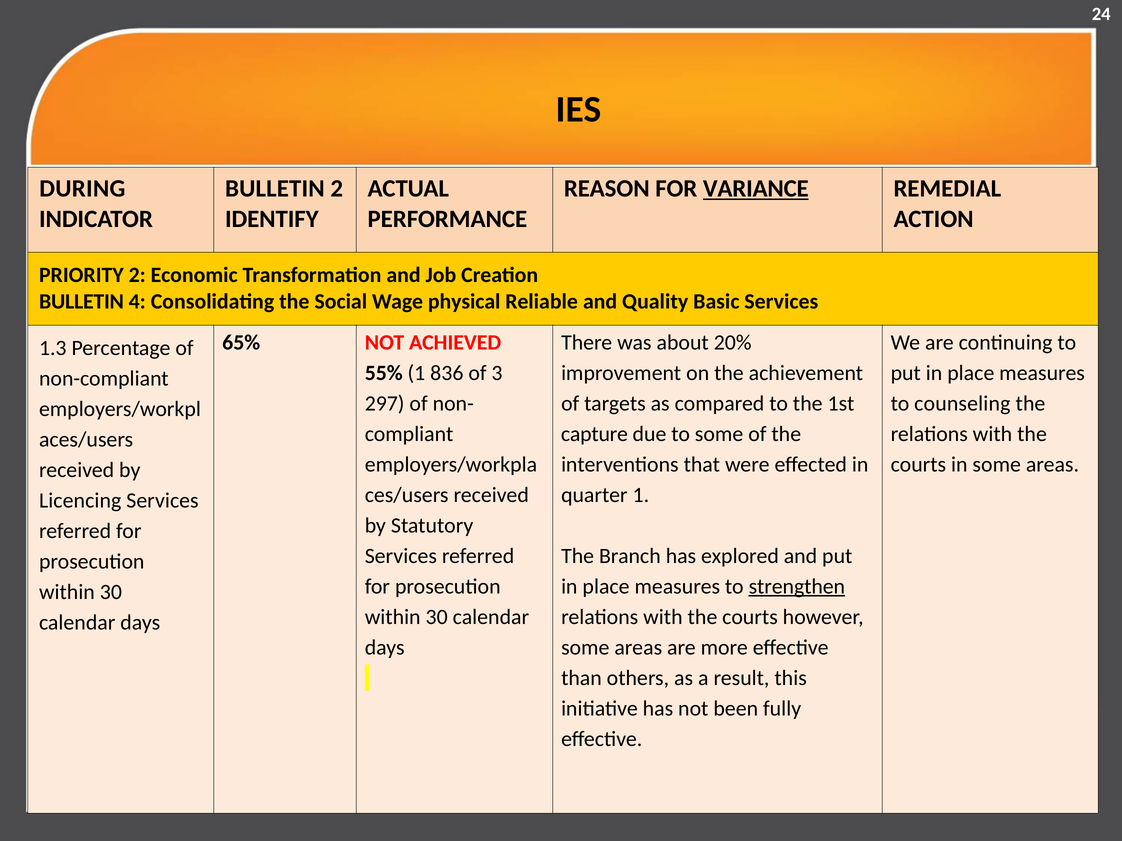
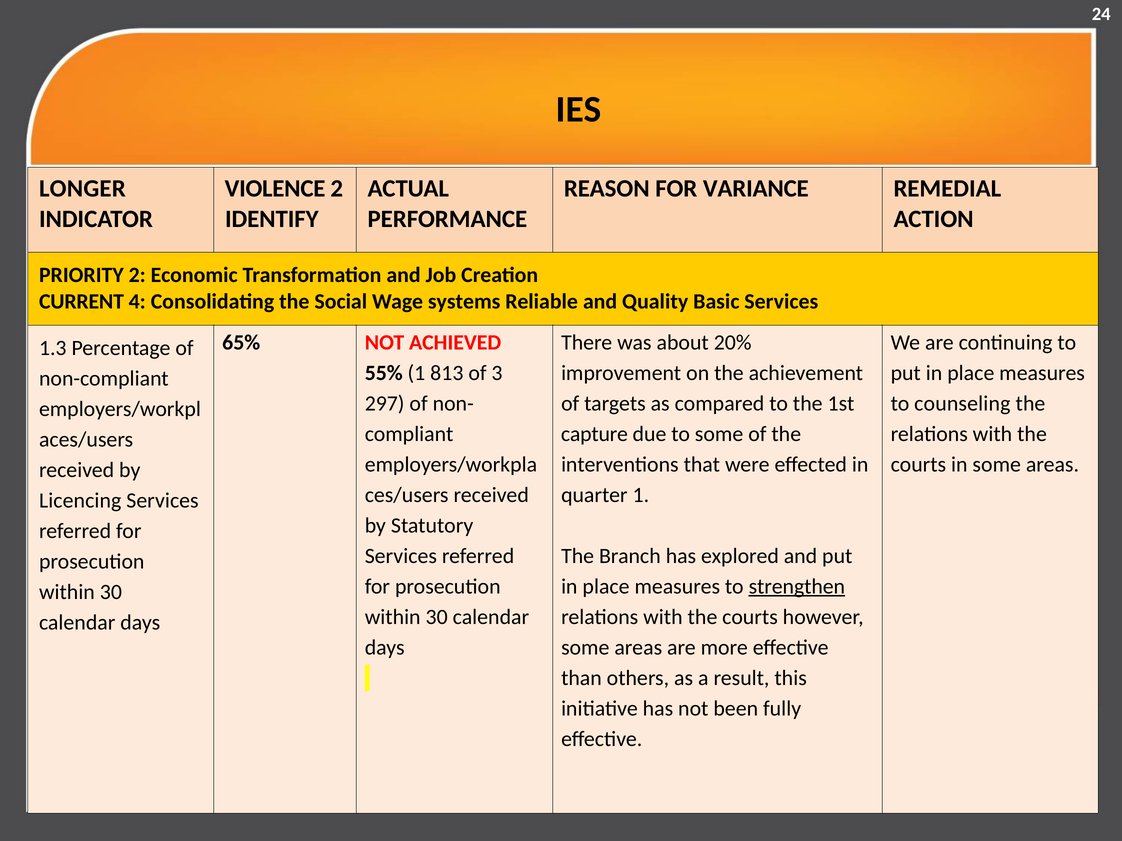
DURING: DURING -> LONGER (82, 188)
BULLETIN: BULLETIN -> VIOLENCE (275, 188)
VARIANCE underline: present -> none (756, 188)
BULLETIN: BULLETIN -> CURRENT (81, 302)
physical: physical -> systems (464, 302)
836: 836 -> 813 (447, 373)
